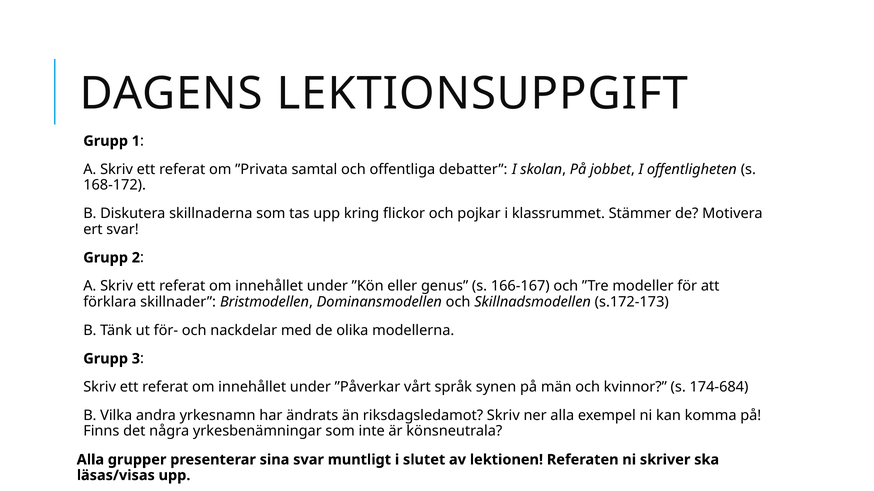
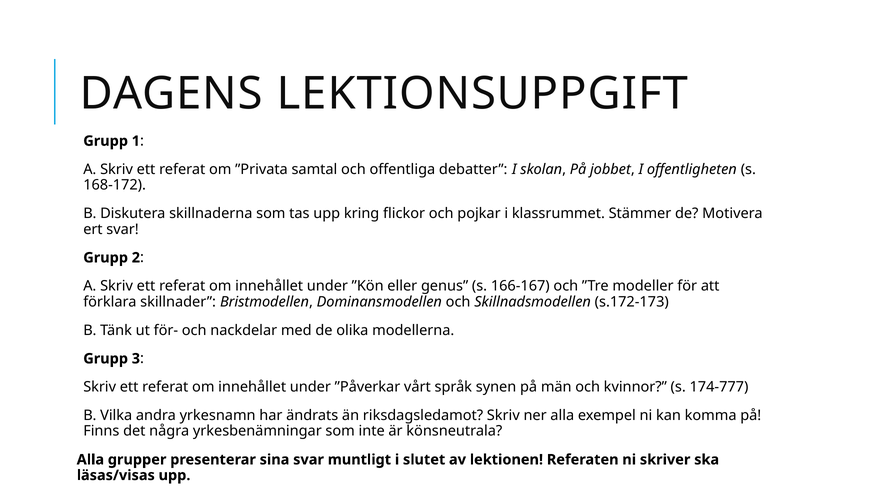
174-684: 174-684 -> 174-777 (719, 388)
